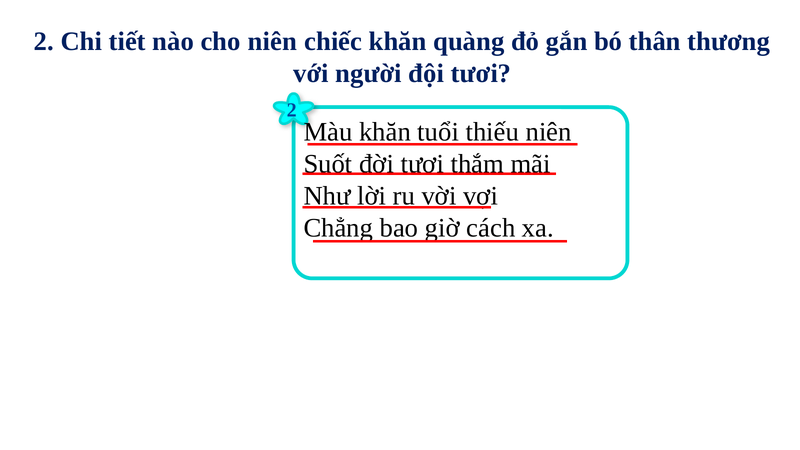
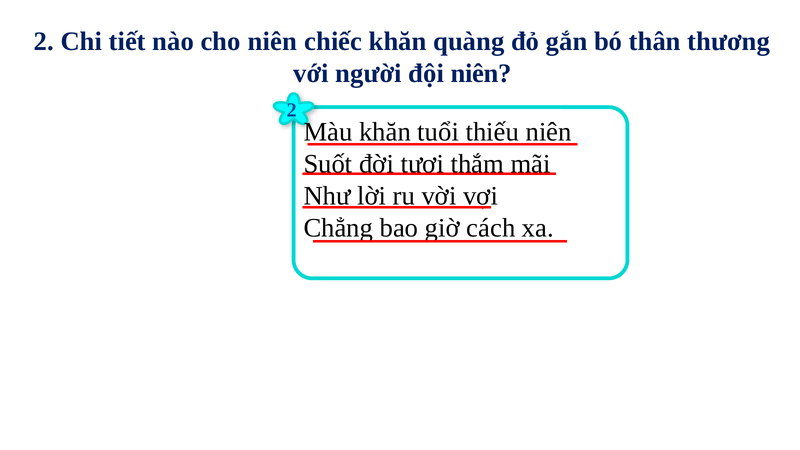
đội tươi: tươi -> niên (481, 74)
